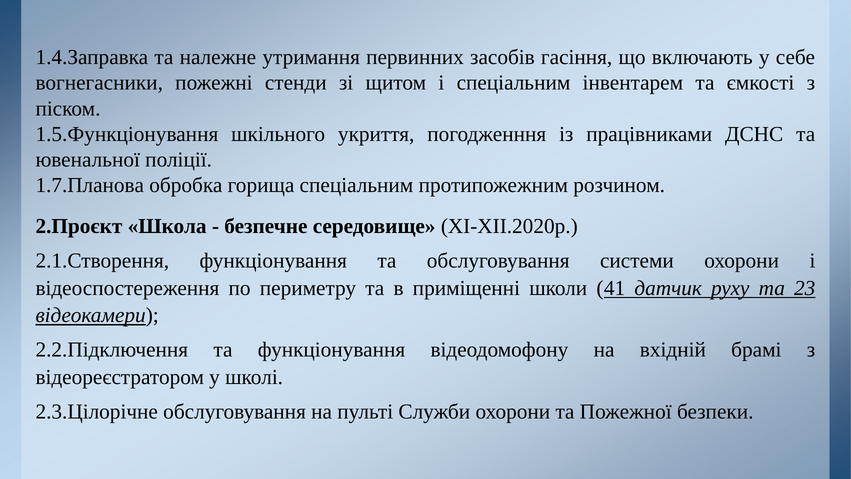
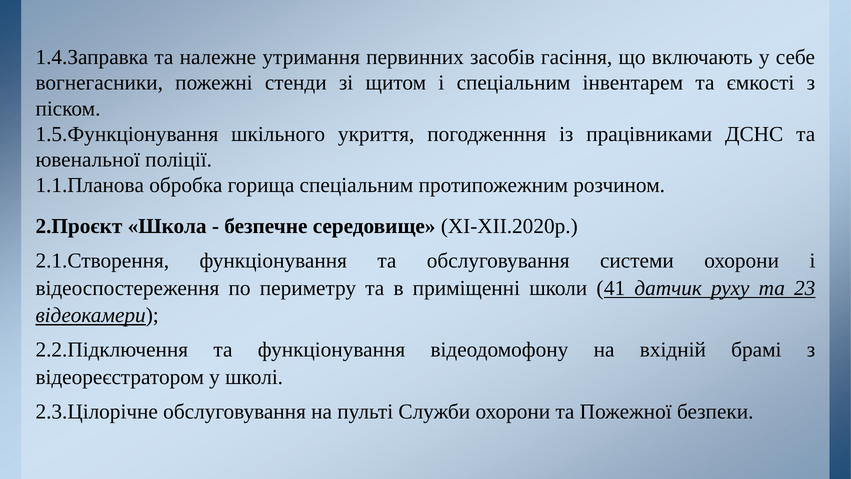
1.7.Планова: 1.7.Планова -> 1.1.Планова (90, 185)
